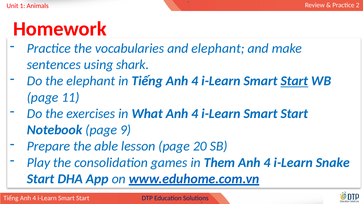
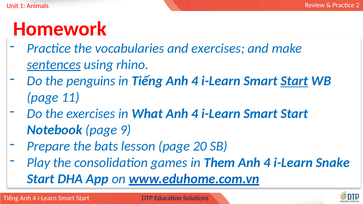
and elephant: elephant -> exercises (218, 48)
sentences underline: none -> present (54, 65)
shark: shark -> rhino (132, 65)
the elephant: elephant -> penguins (91, 81)
able: able -> bats (106, 146)
